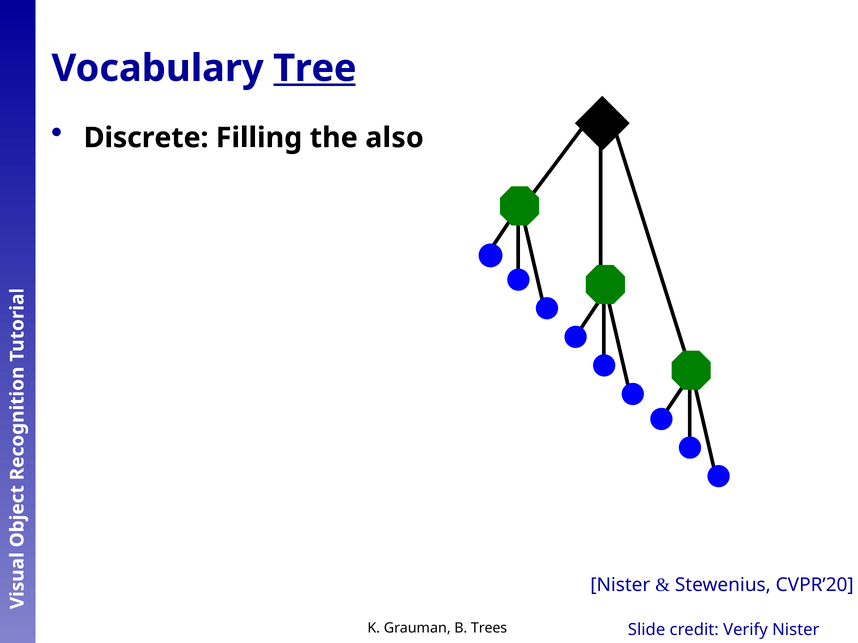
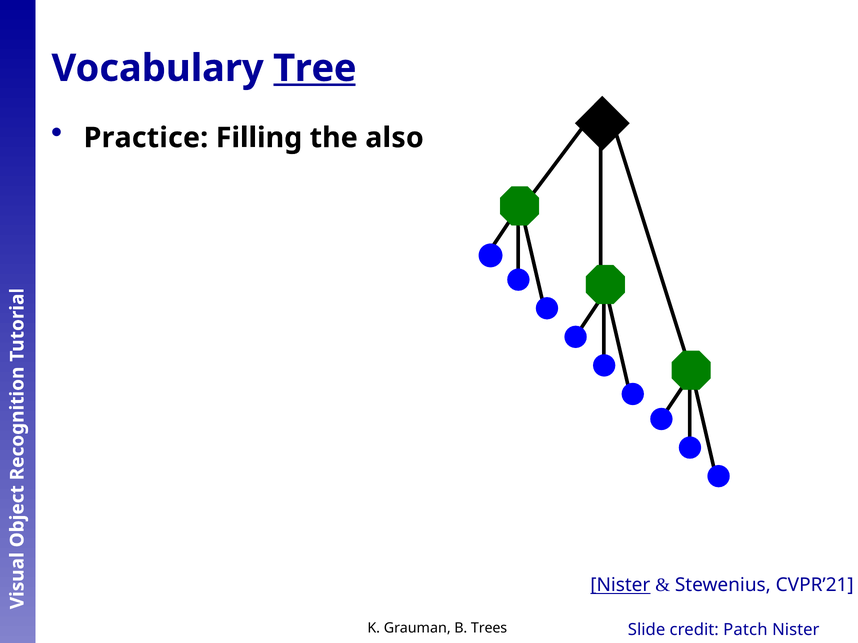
Discrete: Discrete -> Practice (146, 138)
Nister underline: none -> present (620, 586)
CVPR’20: CVPR’20 -> CVPR’21 (815, 586)
Verify: Verify -> Patch (745, 630)
